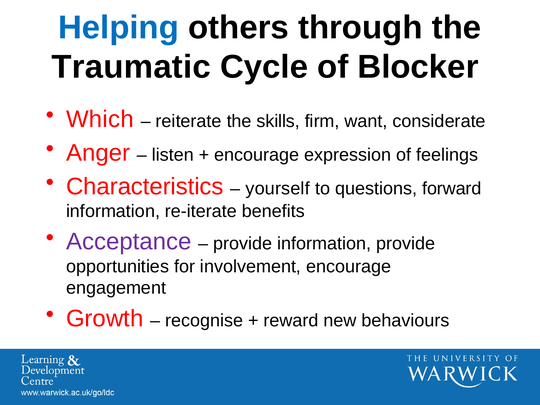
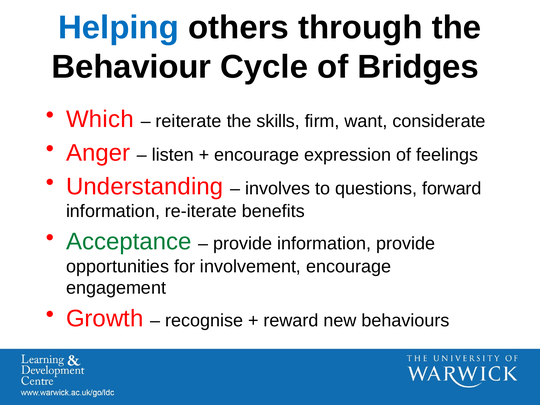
Traumatic: Traumatic -> Behaviour (131, 67)
Blocker: Blocker -> Bridges (418, 67)
Characteristics: Characteristics -> Understanding (145, 186)
yourself: yourself -> involves (278, 188)
Acceptance colour: purple -> green (129, 242)
